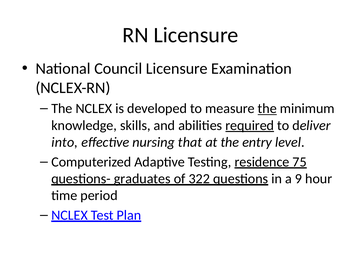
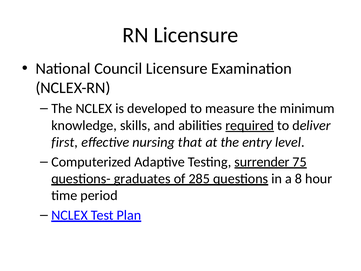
the underline: present -> none (267, 108)
into: into -> first (65, 142)
residence: residence -> surrender (262, 162)
322: 322 -> 285 (199, 179)
9: 9 -> 8 (299, 179)
